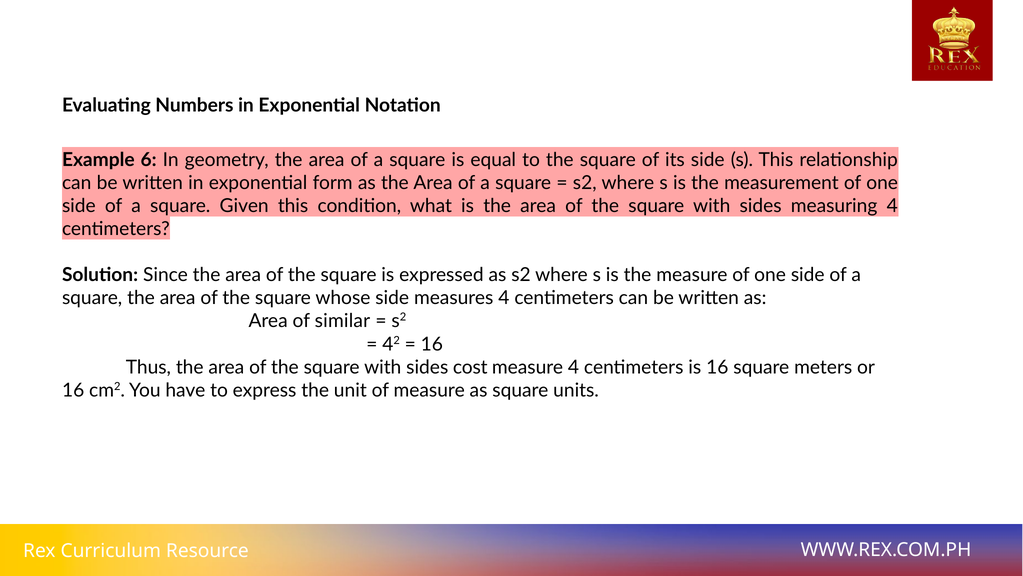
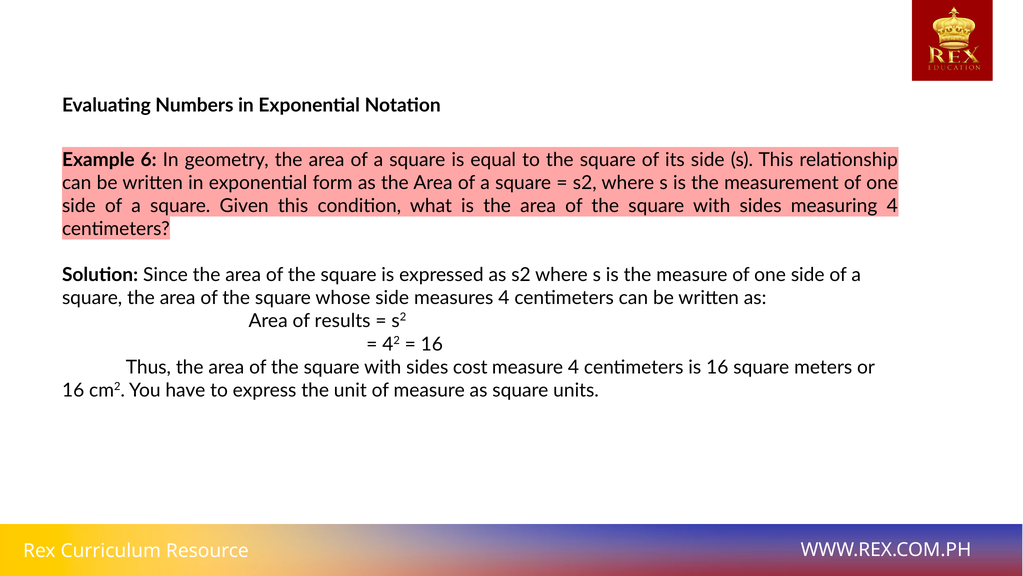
similar: similar -> results (343, 321)
